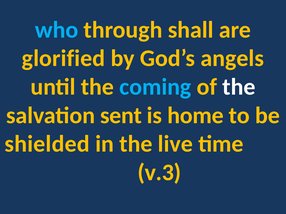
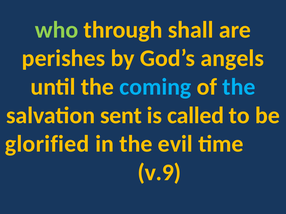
who colour: light blue -> light green (57, 30)
glorified: glorified -> perishes (63, 58)
the colour: white -> light blue (239, 87)
home: home -> called (196, 116)
shielded: shielded -> glorified (47, 144)
live: live -> evil (175, 144)
v.3: v.3 -> v.9 (159, 173)
